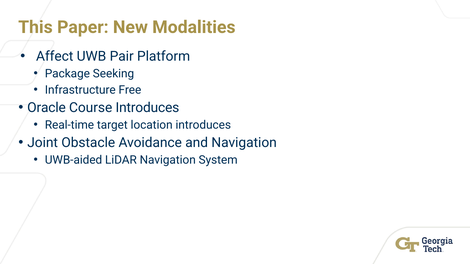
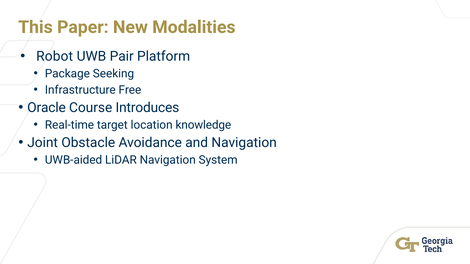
Affect: Affect -> Robot (55, 57)
location introduces: introduces -> knowledge (203, 125)
